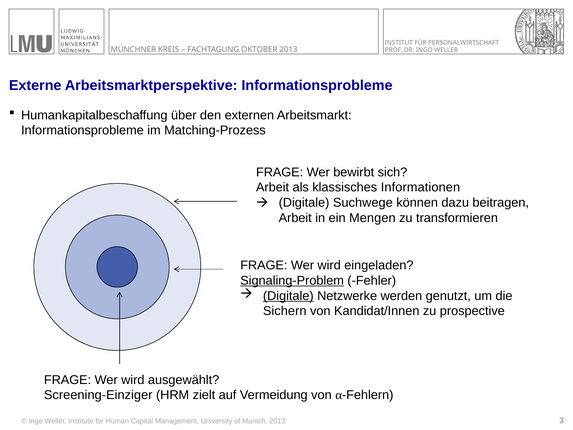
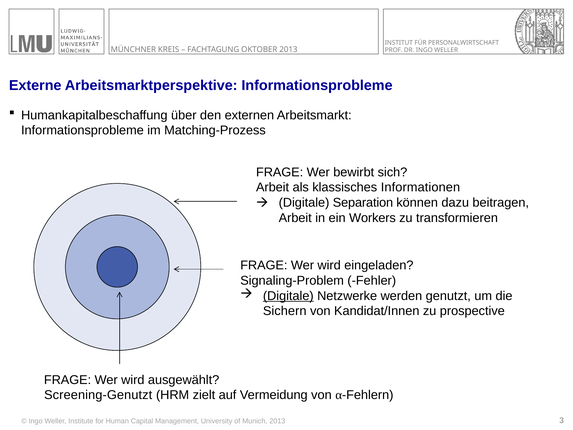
Suchwege: Suchwege -> Separation (363, 203)
Mengen: Mengen -> Workers (372, 218)
Signaling-Problem underline: present -> none (292, 280)
Screening-Einziger: Screening-Einziger -> Screening-Genutzt (98, 395)
